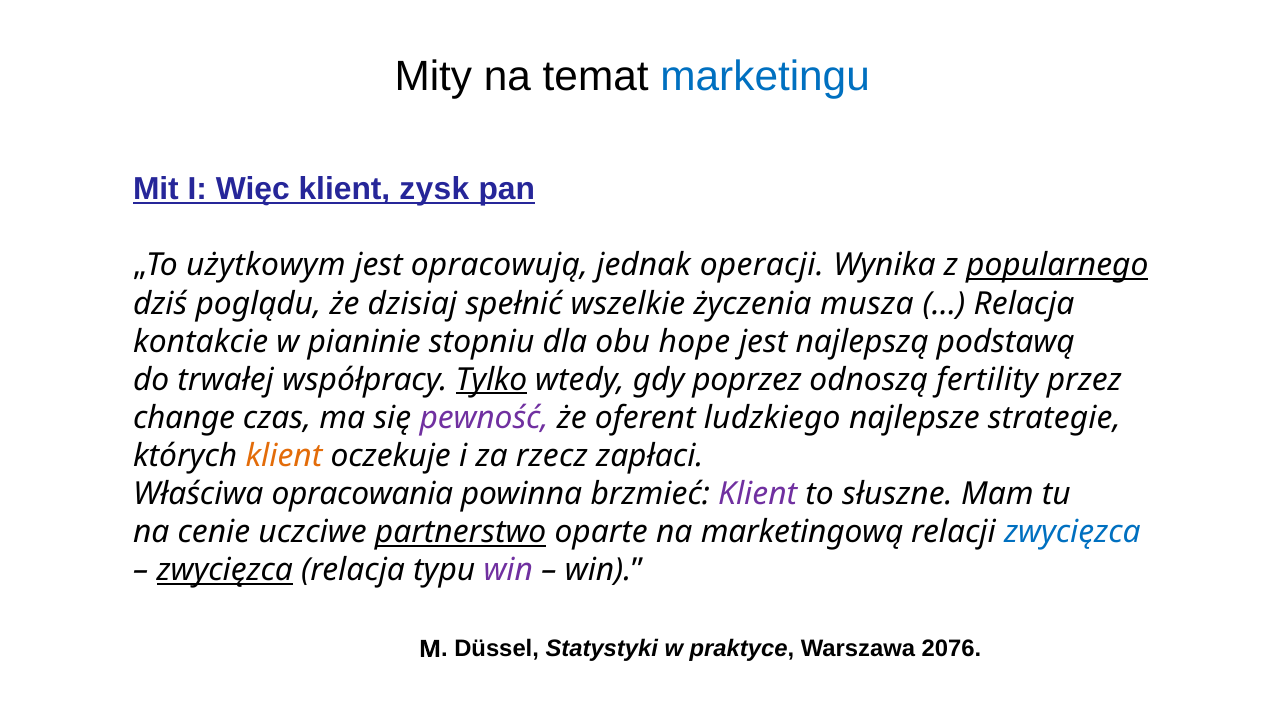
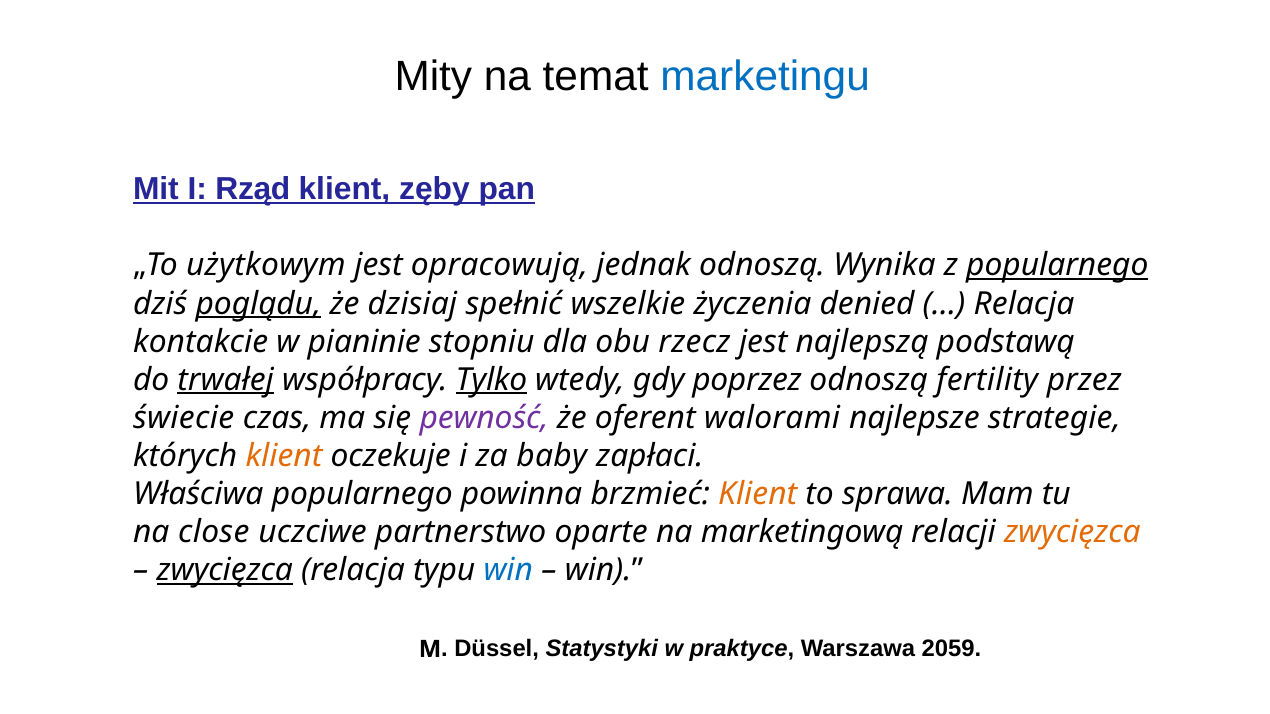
Więc: Więc -> Rząd (253, 189)
zysk: zysk -> zęby (434, 189)
jednak operacji: operacji -> odnoszą (762, 266)
poglądu underline: none -> present (258, 304)
musza: musza -> denied (867, 304)
hope: hope -> rzecz (694, 342)
trwałej underline: none -> present (226, 380)
change: change -> świecie (184, 418)
ludzkiego: ludzkiego -> walorami (772, 418)
rzecz: rzecz -> baby (552, 456)
Właściwa opracowania: opracowania -> popularnego (362, 494)
Klient colour: purple -> orange (758, 494)
słuszne: słuszne -> sprawa (898, 494)
cenie: cenie -> close (214, 532)
partnerstwo underline: present -> none (461, 532)
zwycięzca colour: blue -> orange (1072, 532)
win colour: purple -> blue (508, 570)
2076: 2076 -> 2059 (951, 649)
